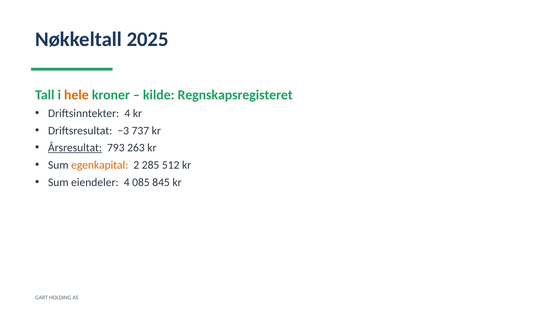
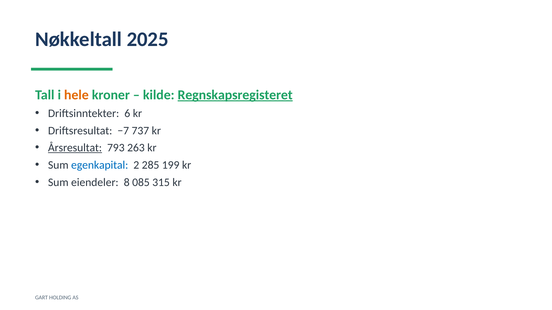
Regnskapsregisteret underline: none -> present (235, 95)
Driftsinntekter 4: 4 -> 6 (127, 114)
−3: −3 -> −7 (123, 131)
egenkapital colour: orange -> blue (100, 165)
512: 512 -> 199 (171, 165)
eiendeler 4: 4 -> 8 (127, 183)
845: 845 -> 315 (161, 183)
